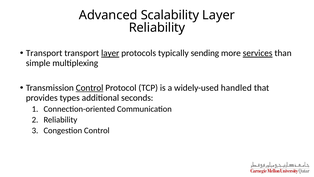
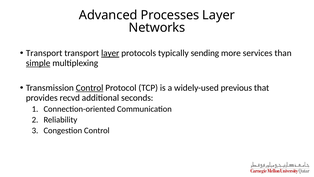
Scalability: Scalability -> Processes (170, 15)
Reliability: Reliability -> Networks (157, 28)
services underline: present -> none (258, 53)
simple underline: none -> present (38, 63)
handled: handled -> previous (236, 88)
types: types -> recvd (70, 98)
